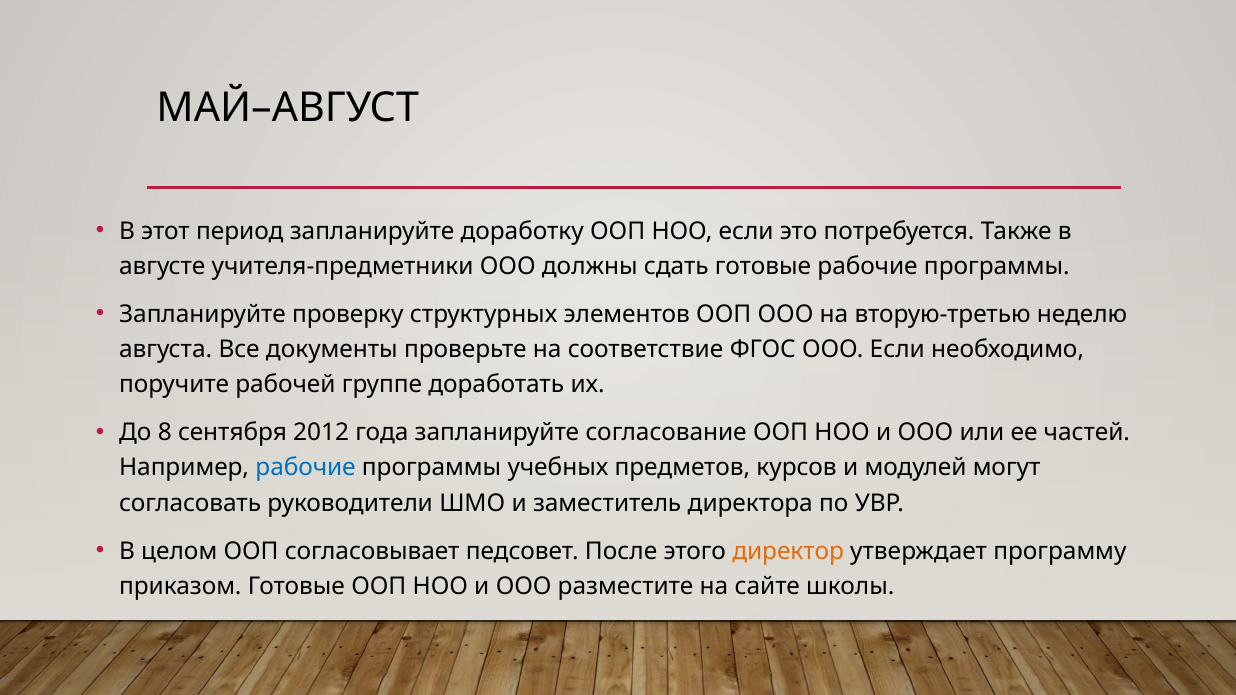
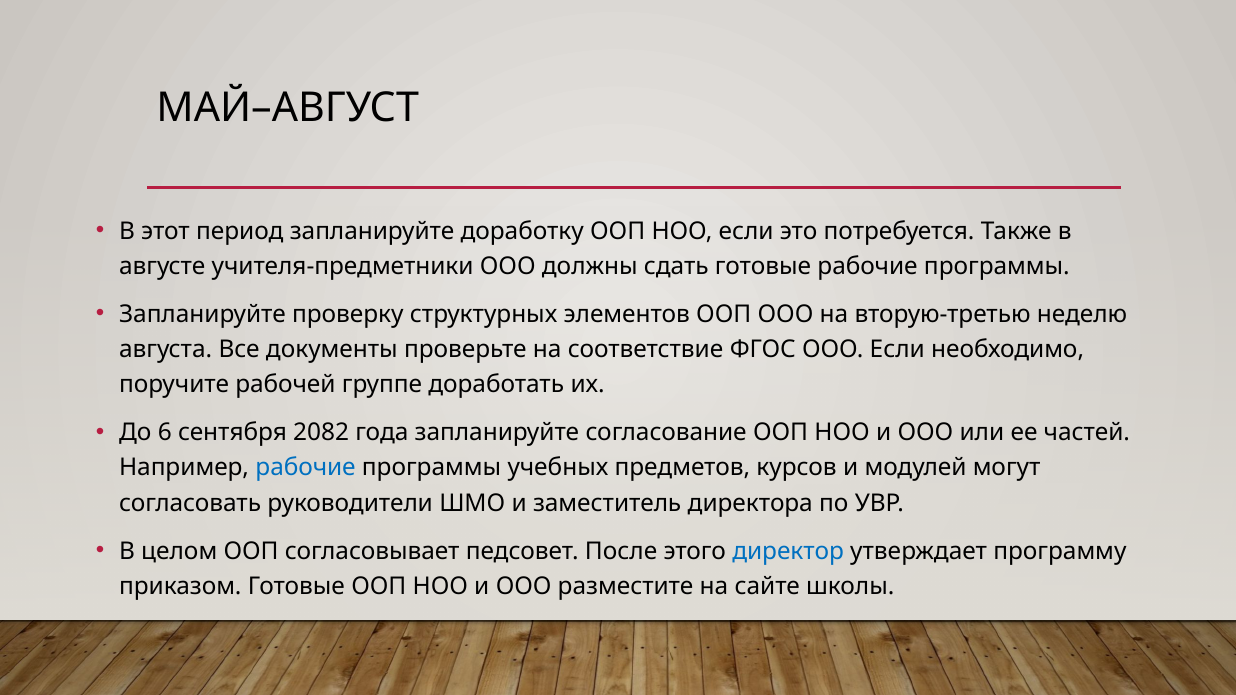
8: 8 -> 6 (165, 433)
2012: 2012 -> 2082 (321, 433)
директор colour: orange -> blue (788, 551)
